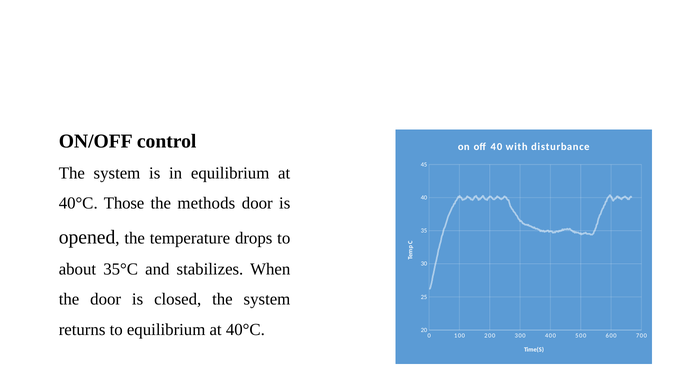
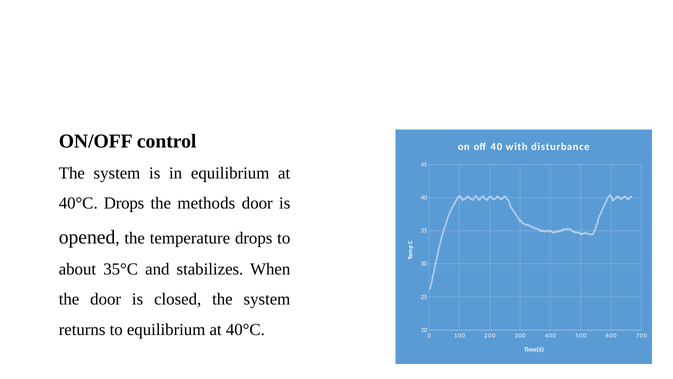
40°C Those: Those -> Drops (124, 203)
